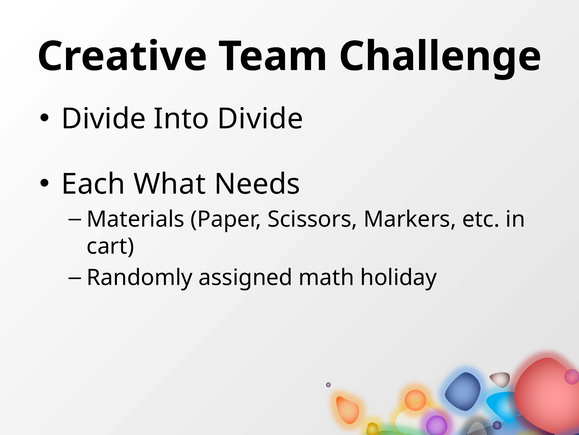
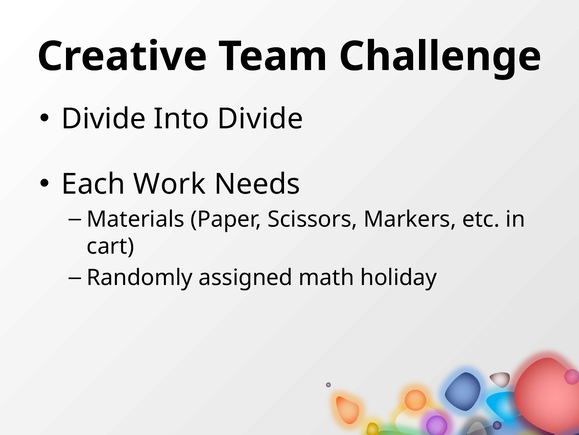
What: What -> Work (170, 184)
